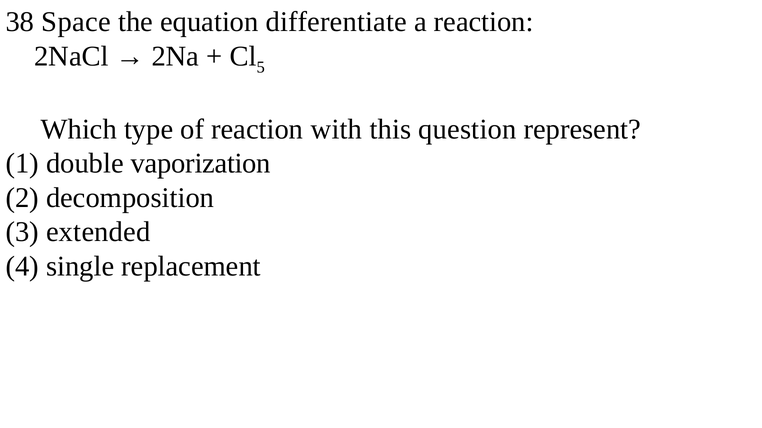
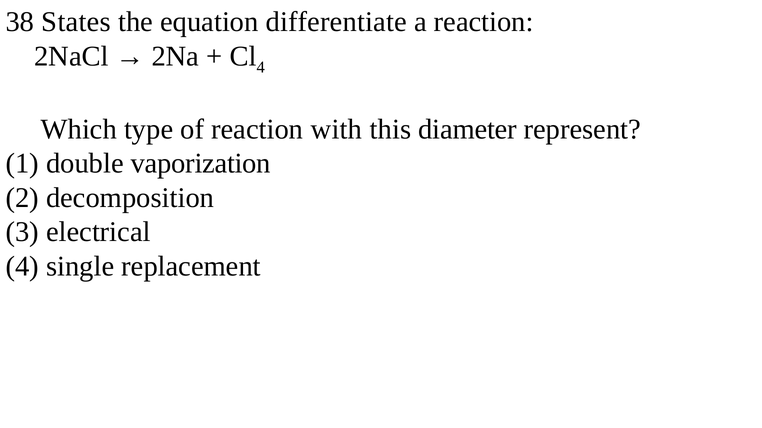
Space: Space -> States (76, 22)
5: 5 -> 4 (261, 67)
question: question -> diameter (468, 130)
extended: extended -> electrical (98, 232)
